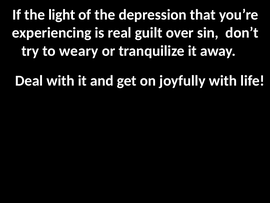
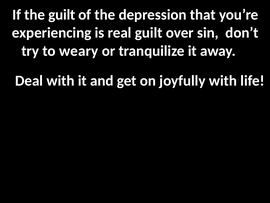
the light: light -> guilt (62, 15)
